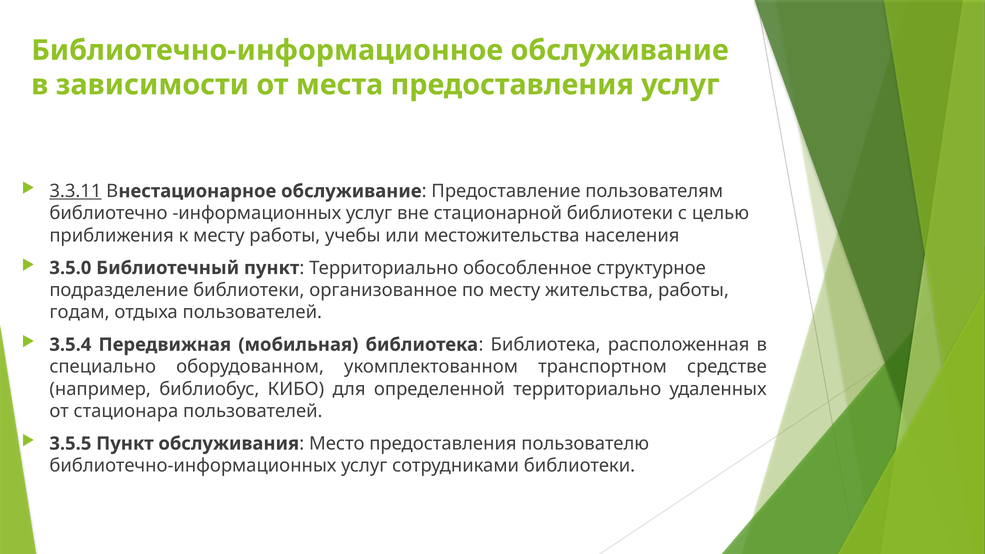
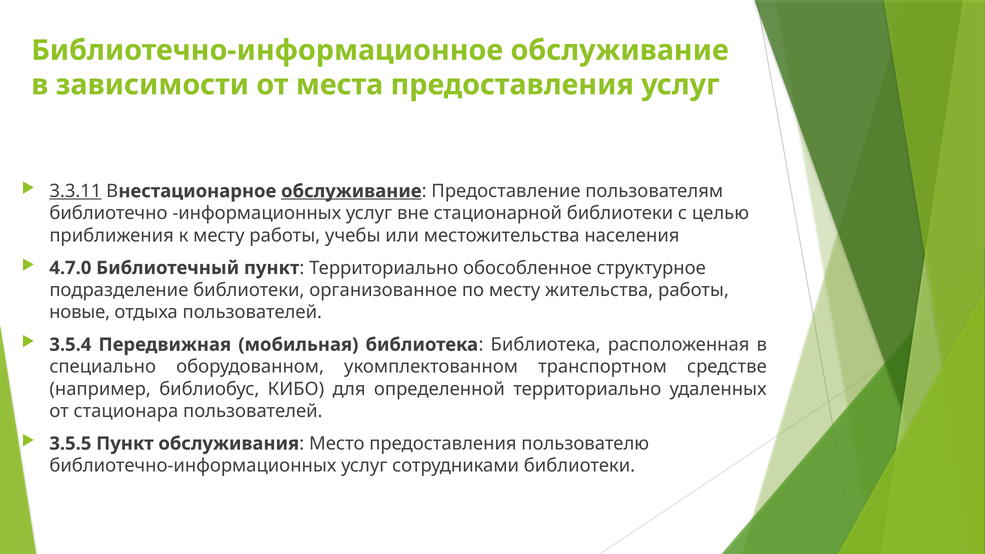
обслуживание underline: none -> present (351, 191)
3.5.0: 3.5.0 -> 4.7.0 (70, 268)
годам: годам -> новые (80, 312)
